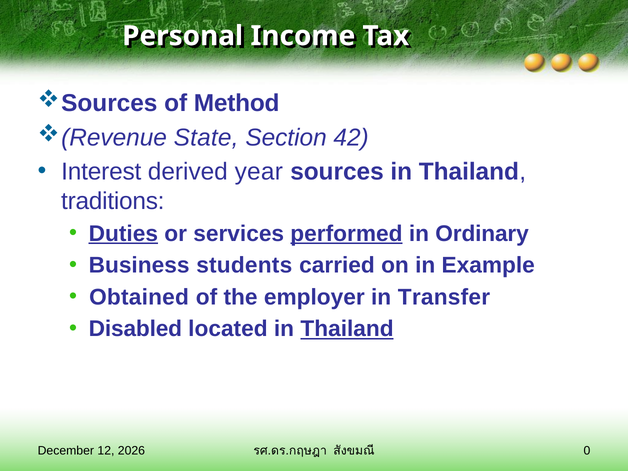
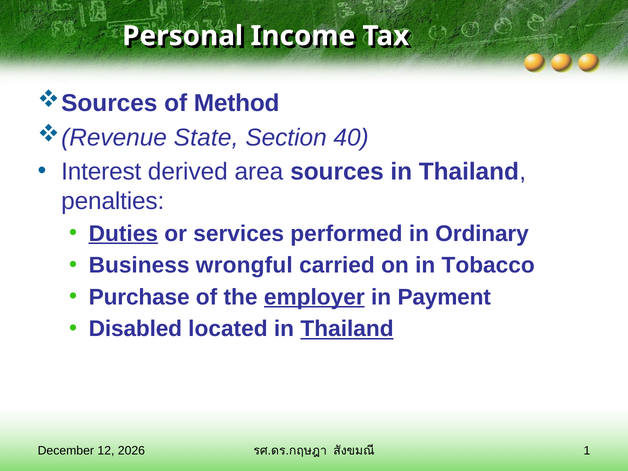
42: 42 -> 40 (351, 137)
year: year -> area (259, 172)
traditions: traditions -> penalties (113, 201)
performed underline: present -> none (346, 234)
students: students -> wrongful (244, 265)
Example: Example -> Tobacco (488, 265)
Obtained: Obtained -> Purchase (139, 297)
employer underline: none -> present (314, 297)
Transfer: Transfer -> Payment (444, 297)
0: 0 -> 1 (587, 451)
